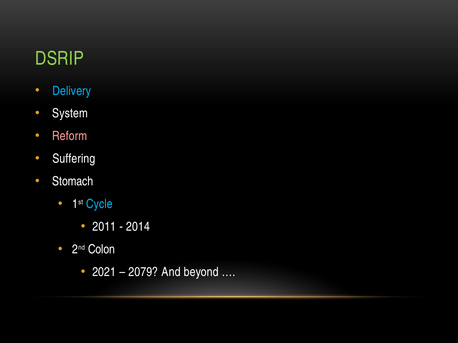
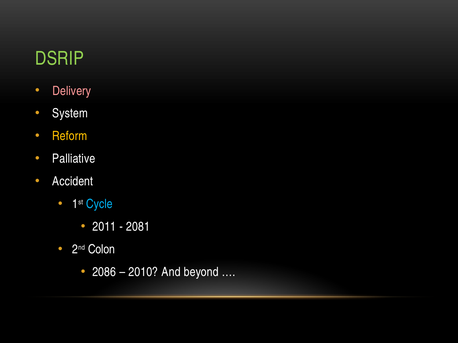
Delivery colour: light blue -> pink (72, 91)
Reform colour: pink -> yellow (70, 136)
Suffering: Suffering -> Palliative (74, 159)
Stomach: Stomach -> Accident (73, 182)
2014: 2014 -> 2081 (138, 227)
2021: 2021 -> 2086 (104, 272)
2079: 2079 -> 2010 (143, 272)
